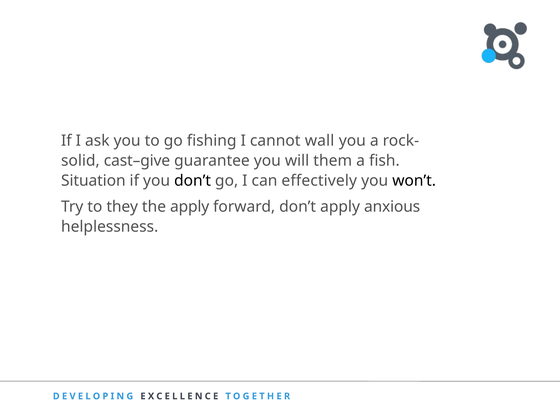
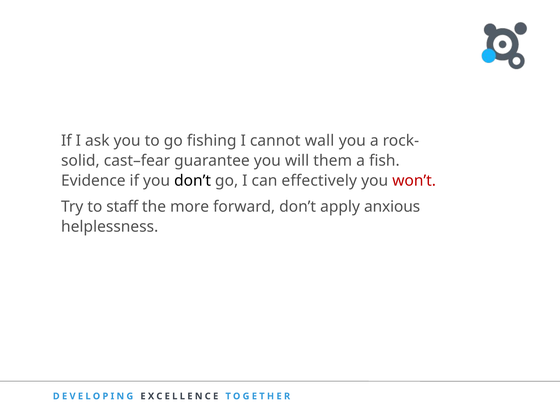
cast–give: cast–give -> cast–fear (137, 161)
Situation: Situation -> Evidence (93, 181)
won’t colour: black -> red (414, 181)
they: they -> staff (122, 207)
the apply: apply -> more (190, 207)
